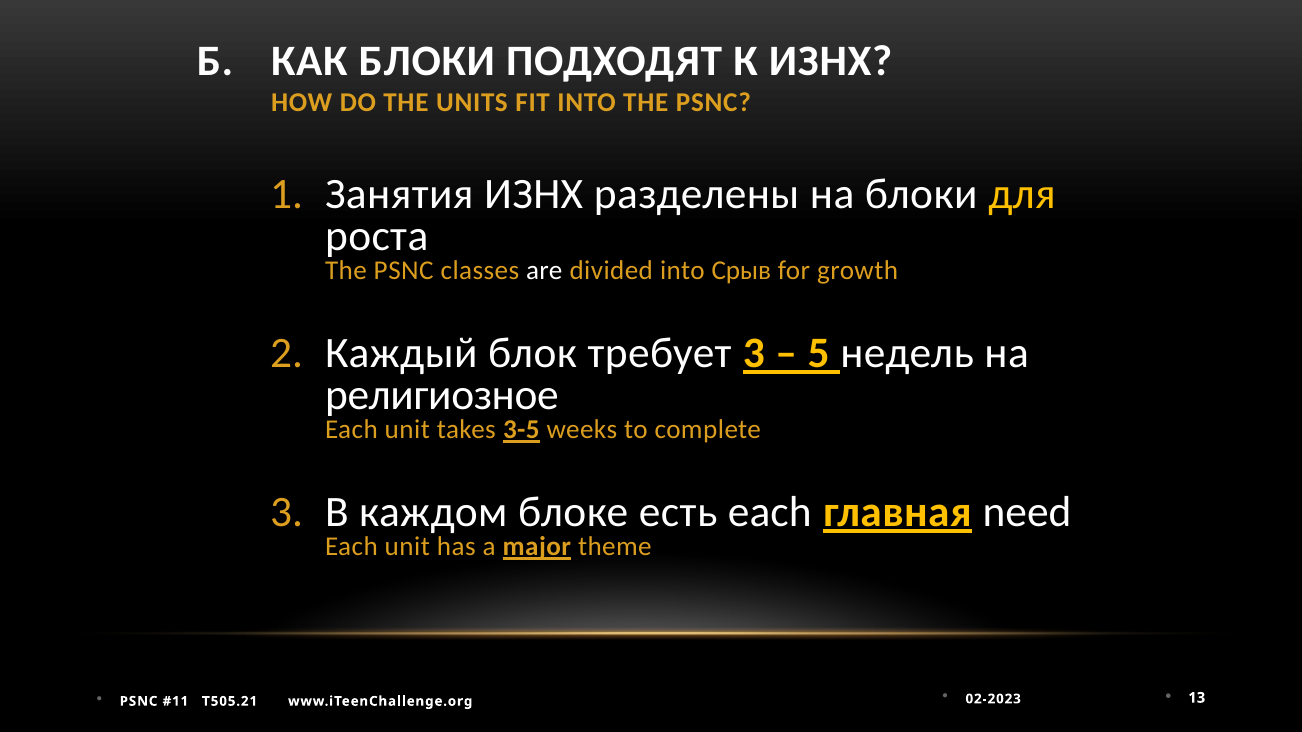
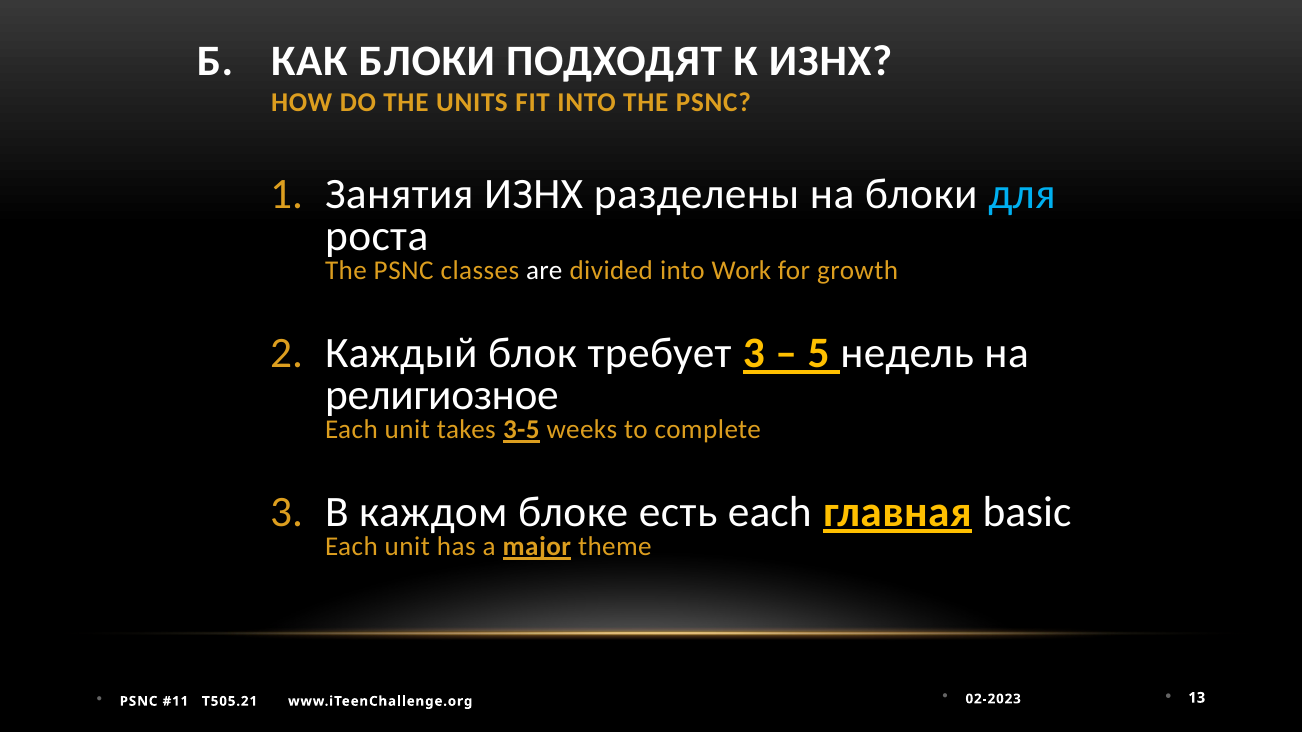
для colour: yellow -> light blue (1022, 195)
Срыв: Срыв -> Work (741, 271)
need: need -> basic (1027, 512)
